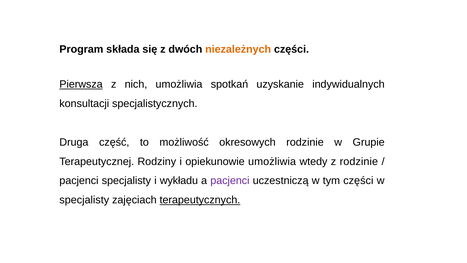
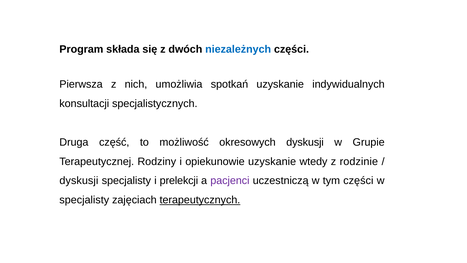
niezależnych colour: orange -> blue (238, 49)
Pierwsza underline: present -> none (81, 84)
okresowych rodzinie: rodzinie -> dyskusji (305, 142)
opiekunowie umożliwia: umożliwia -> uzyskanie (272, 161)
pacjenci: pacjenci -> dyskusji (79, 181)
wykładu: wykładu -> prelekcji (179, 181)
